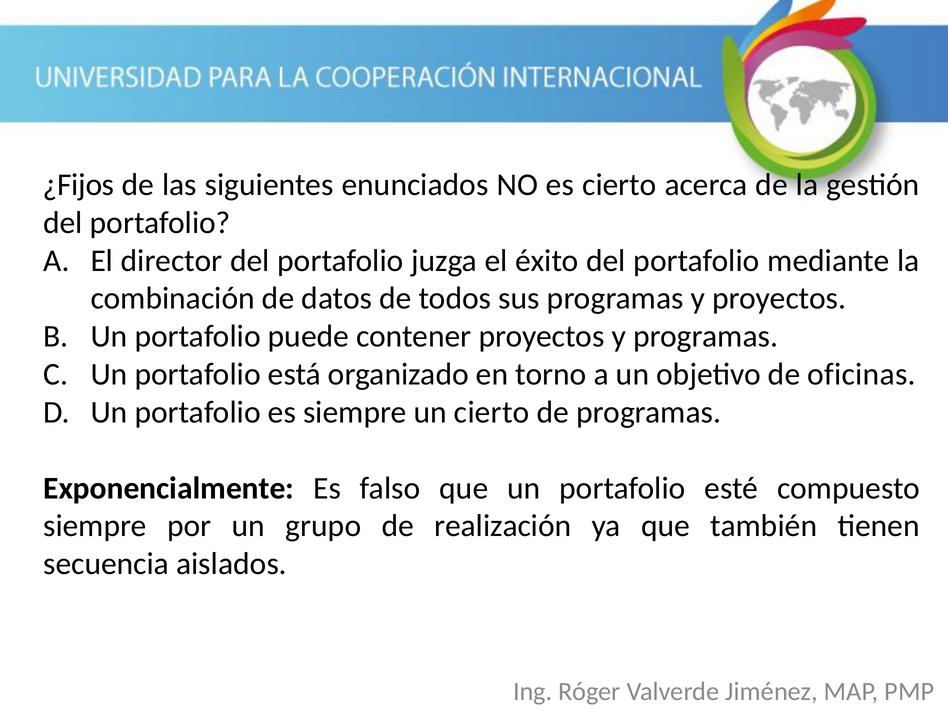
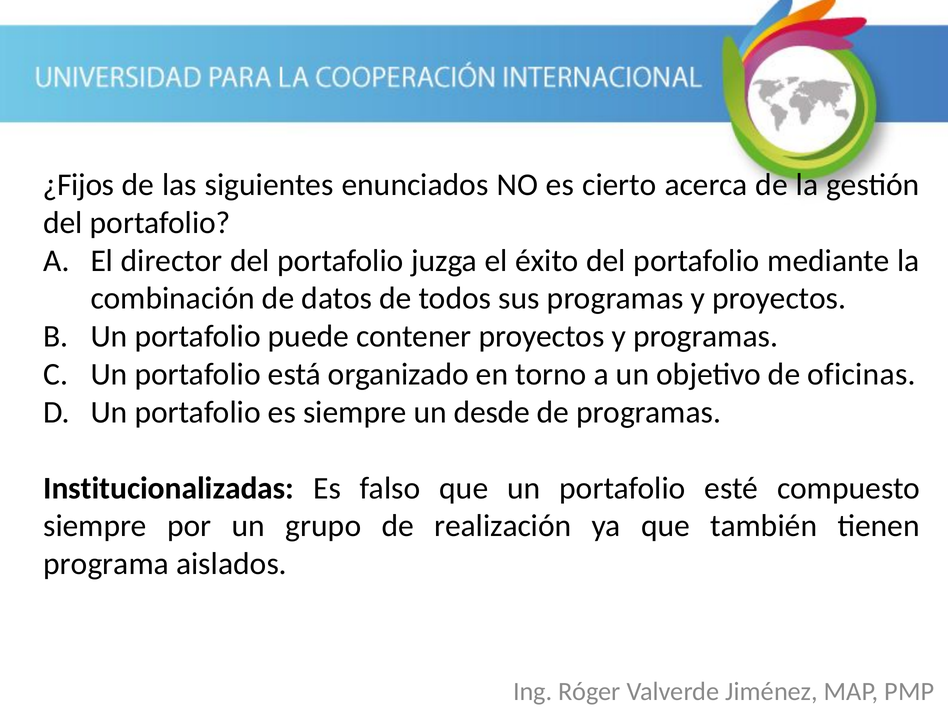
un cierto: cierto -> desde (492, 412)
Exponencialmente: Exponencialmente -> Institucionalizadas (169, 488)
secuencia: secuencia -> programa (106, 564)
